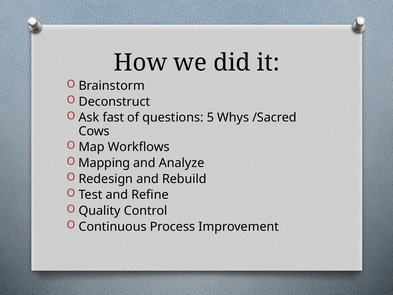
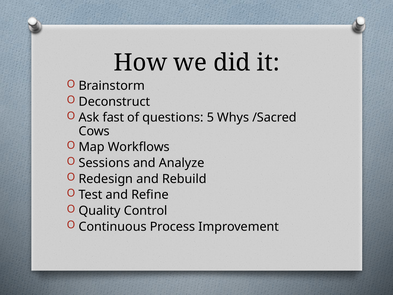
Mapping: Mapping -> Sessions (104, 163)
